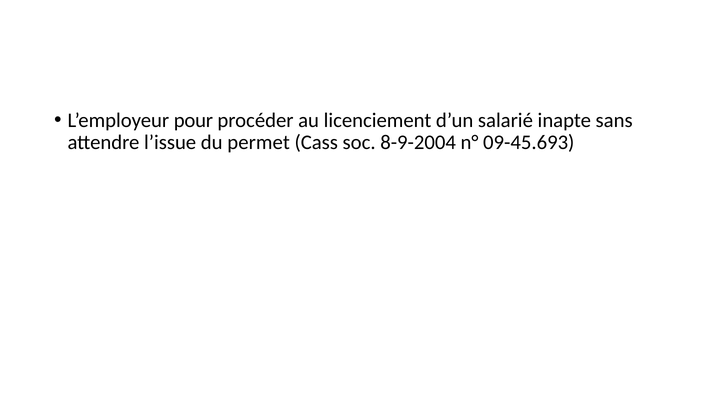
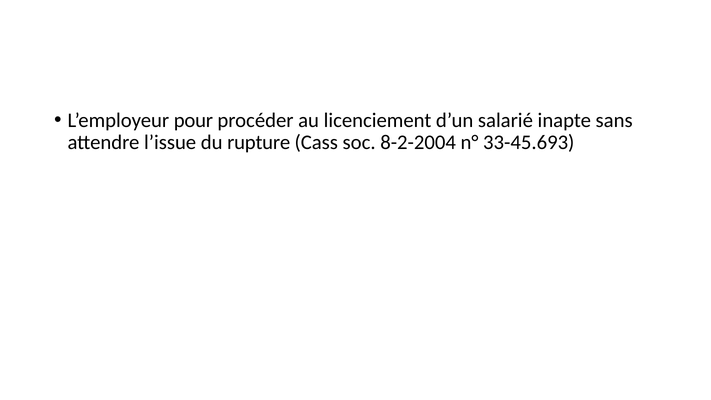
permet: permet -> rupture (259, 143)
8-9-2004: 8-9-2004 -> 8-2-2004 (418, 143)
09-45.693: 09-45.693 -> 33-45.693 (529, 143)
